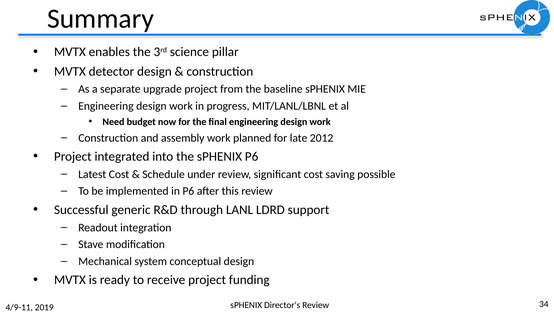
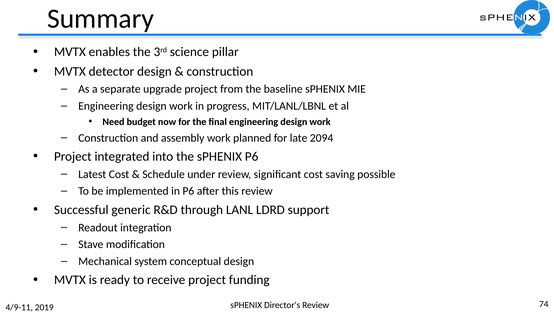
2012: 2012 -> 2094 (322, 138)
34: 34 -> 74 (544, 304)
